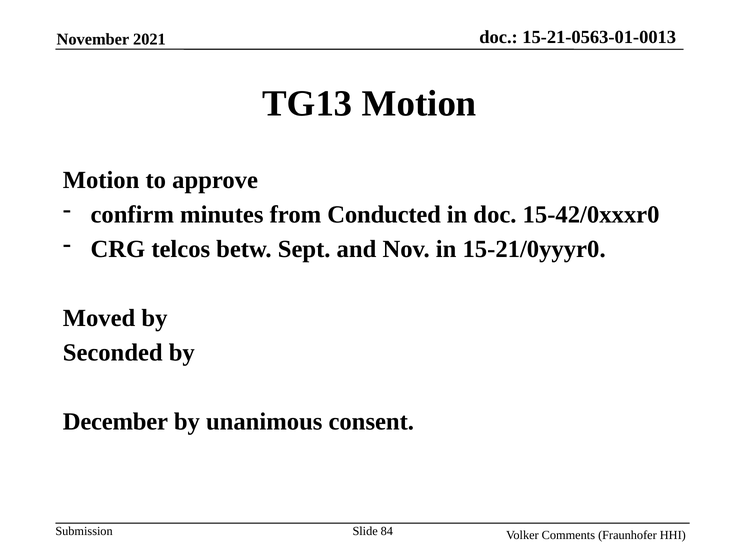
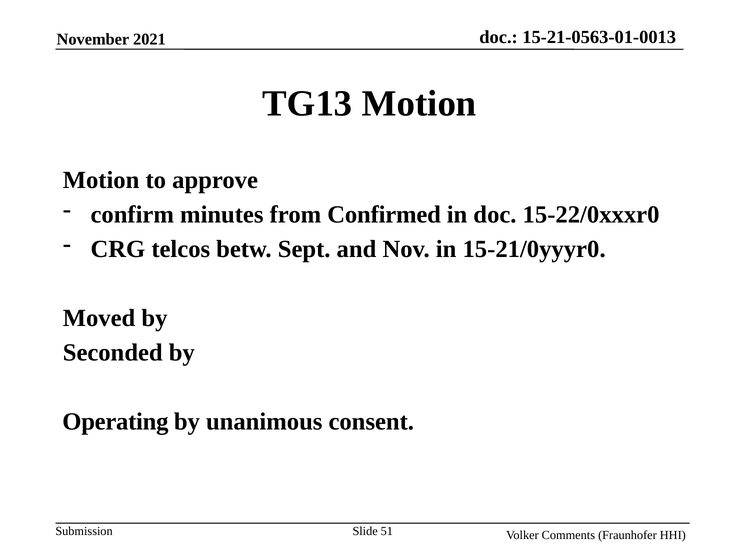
Conducted: Conducted -> Confirmed (384, 215)
15-42/0xxxr0: 15-42/0xxxr0 -> 15-22/0xxxr0 (591, 215)
December: December -> Operating (115, 422)
84: 84 -> 51 (387, 532)
